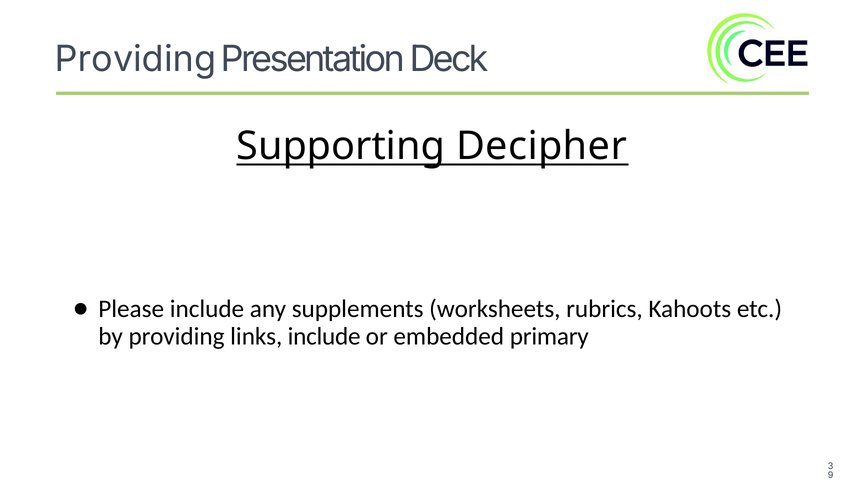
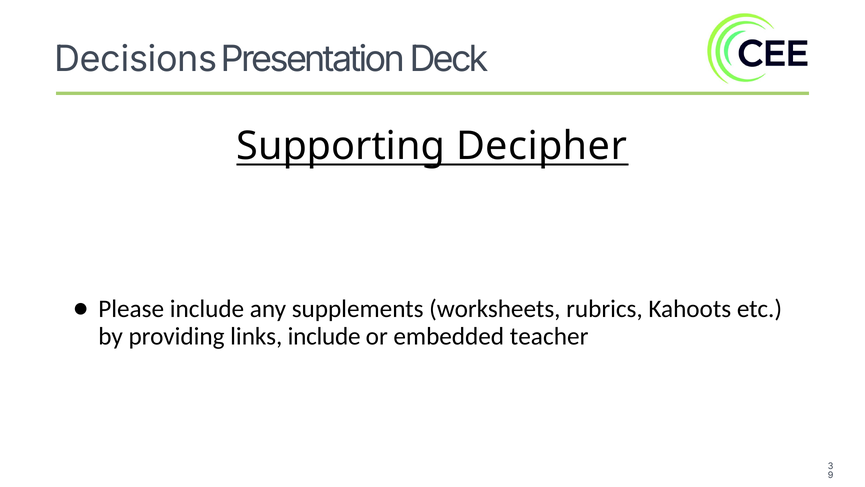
Providing: Providing -> Decisions (136, 59)
primary: primary -> teacher (549, 336)
